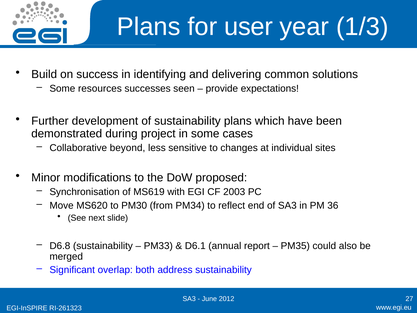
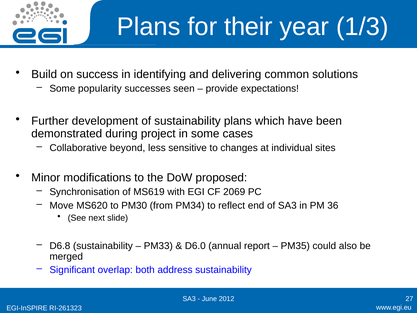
user: user -> their (249, 27)
resources: resources -> popularity (100, 89)
2003: 2003 -> 2069 (234, 192)
D6.1: D6.1 -> D6.0 (195, 246)
